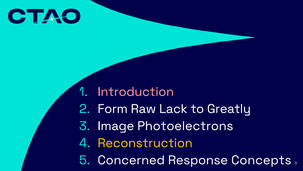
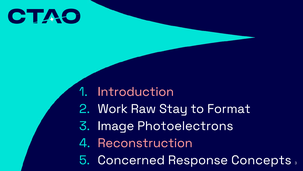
Form: Form -> Work (113, 108)
Lack: Lack -> Stay (173, 108)
Greatly: Greatly -> Format (229, 108)
Reconstruction colour: yellow -> pink (145, 143)
